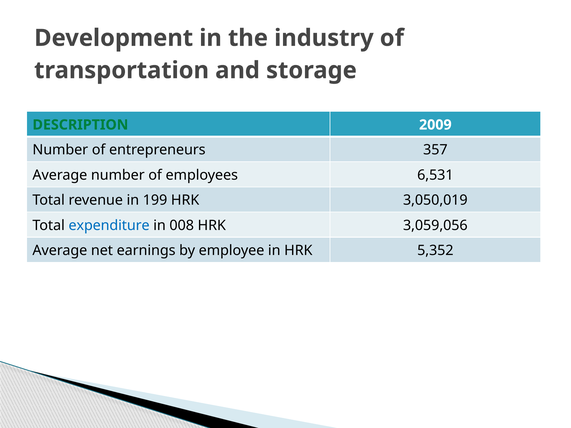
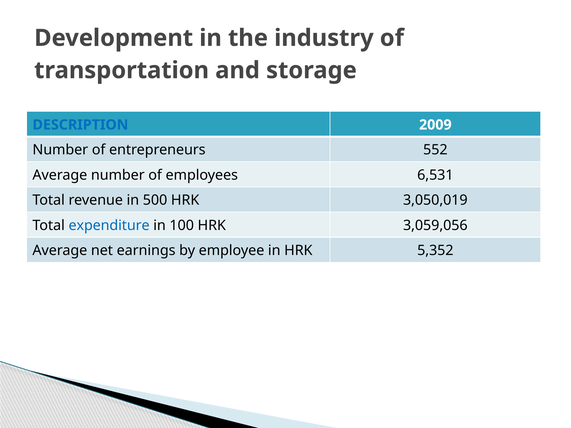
DESCRIPTION colour: green -> blue (80, 125)
357: 357 -> 552 (435, 150)
199: 199 -> 500 (155, 200)
008: 008 -> 100 (182, 226)
